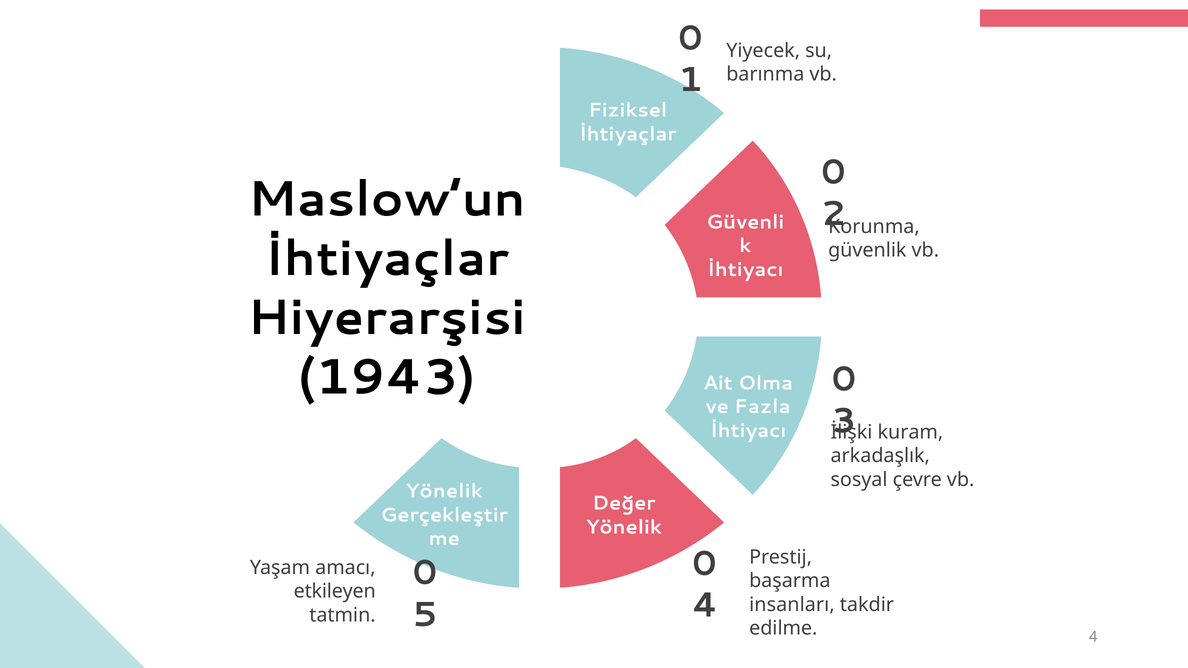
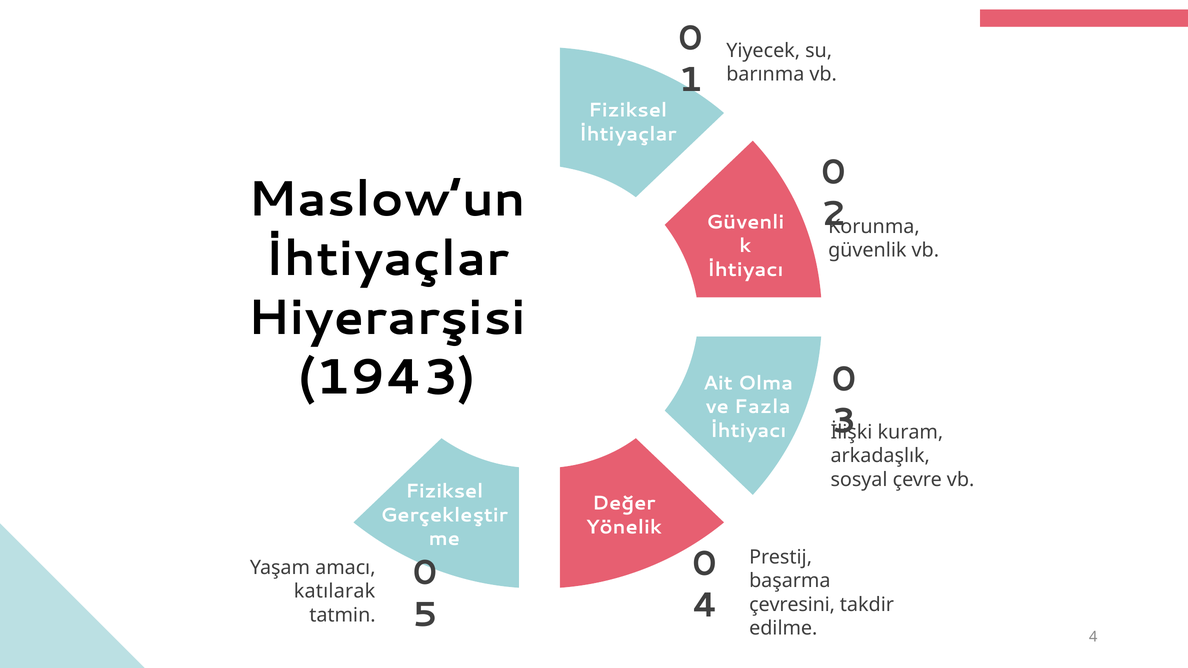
Yönelik: Yönelik -> Fiziksel (444, 492)
etkileyen: etkileyen -> katılarak (335, 591)
insanları: insanları -> çevresini (792, 605)
